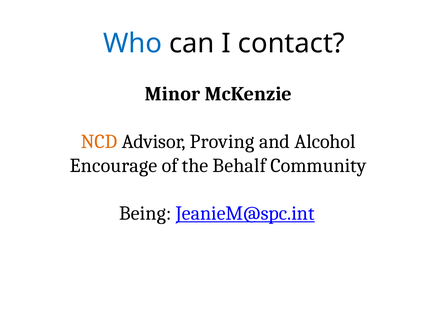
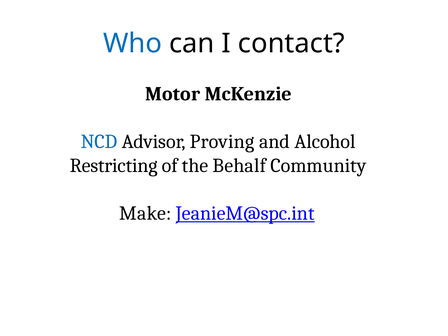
Minor: Minor -> Motor (173, 94)
NCD colour: orange -> blue (99, 142)
Encourage: Encourage -> Restricting (114, 166)
Being: Being -> Make (145, 213)
